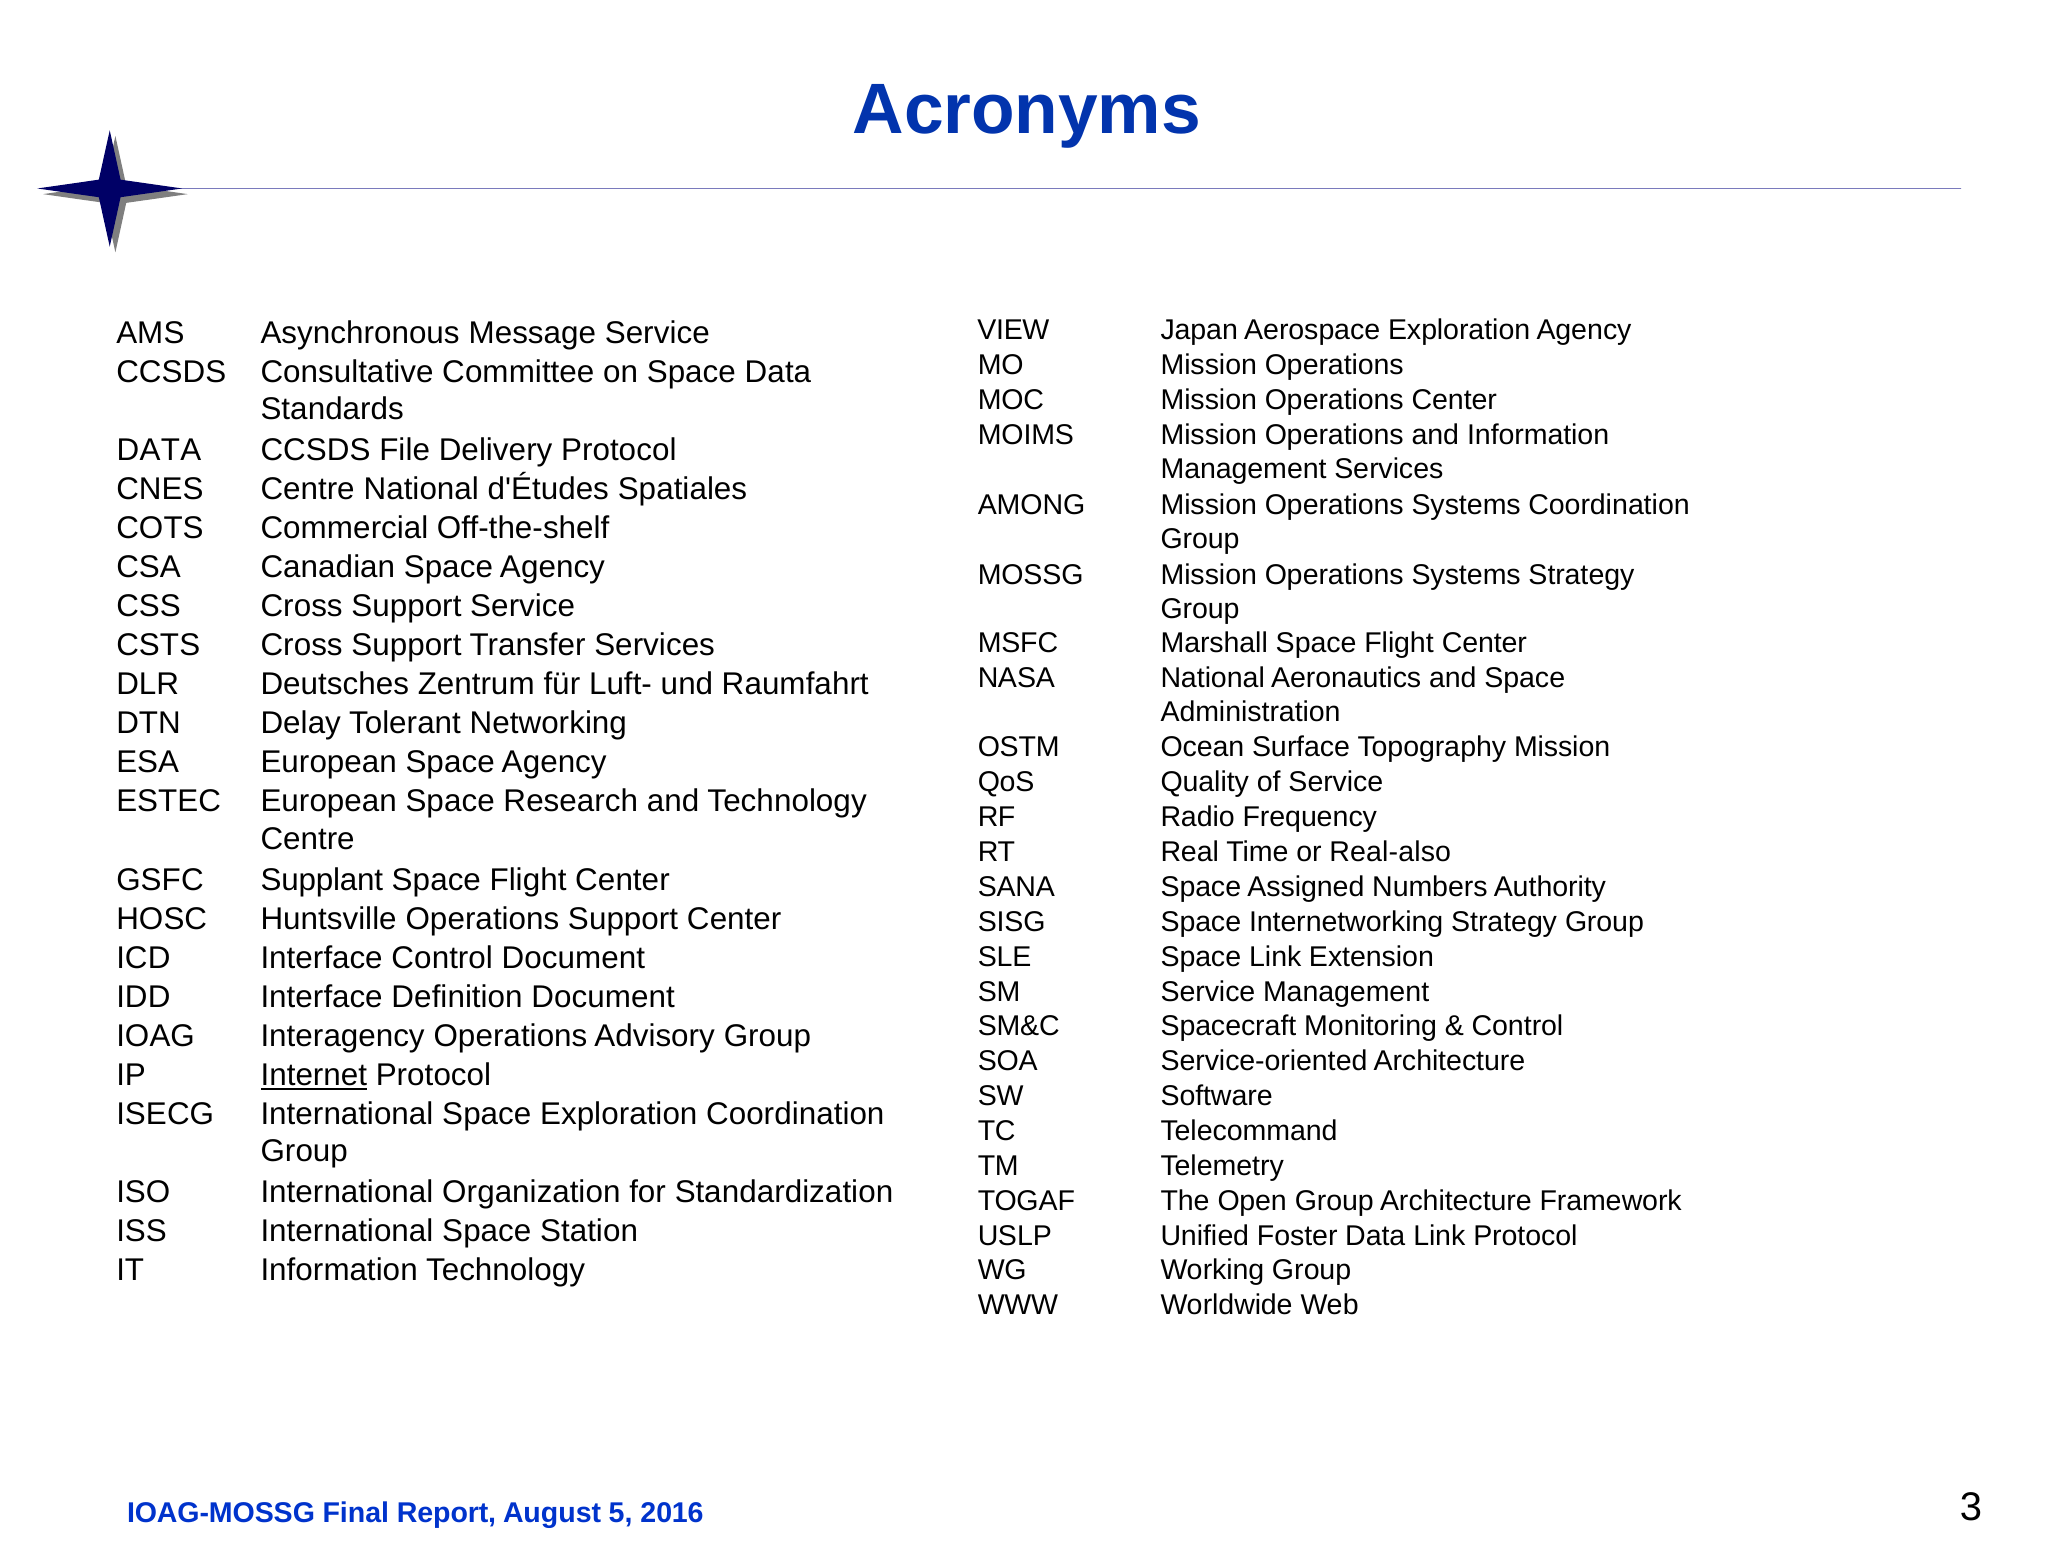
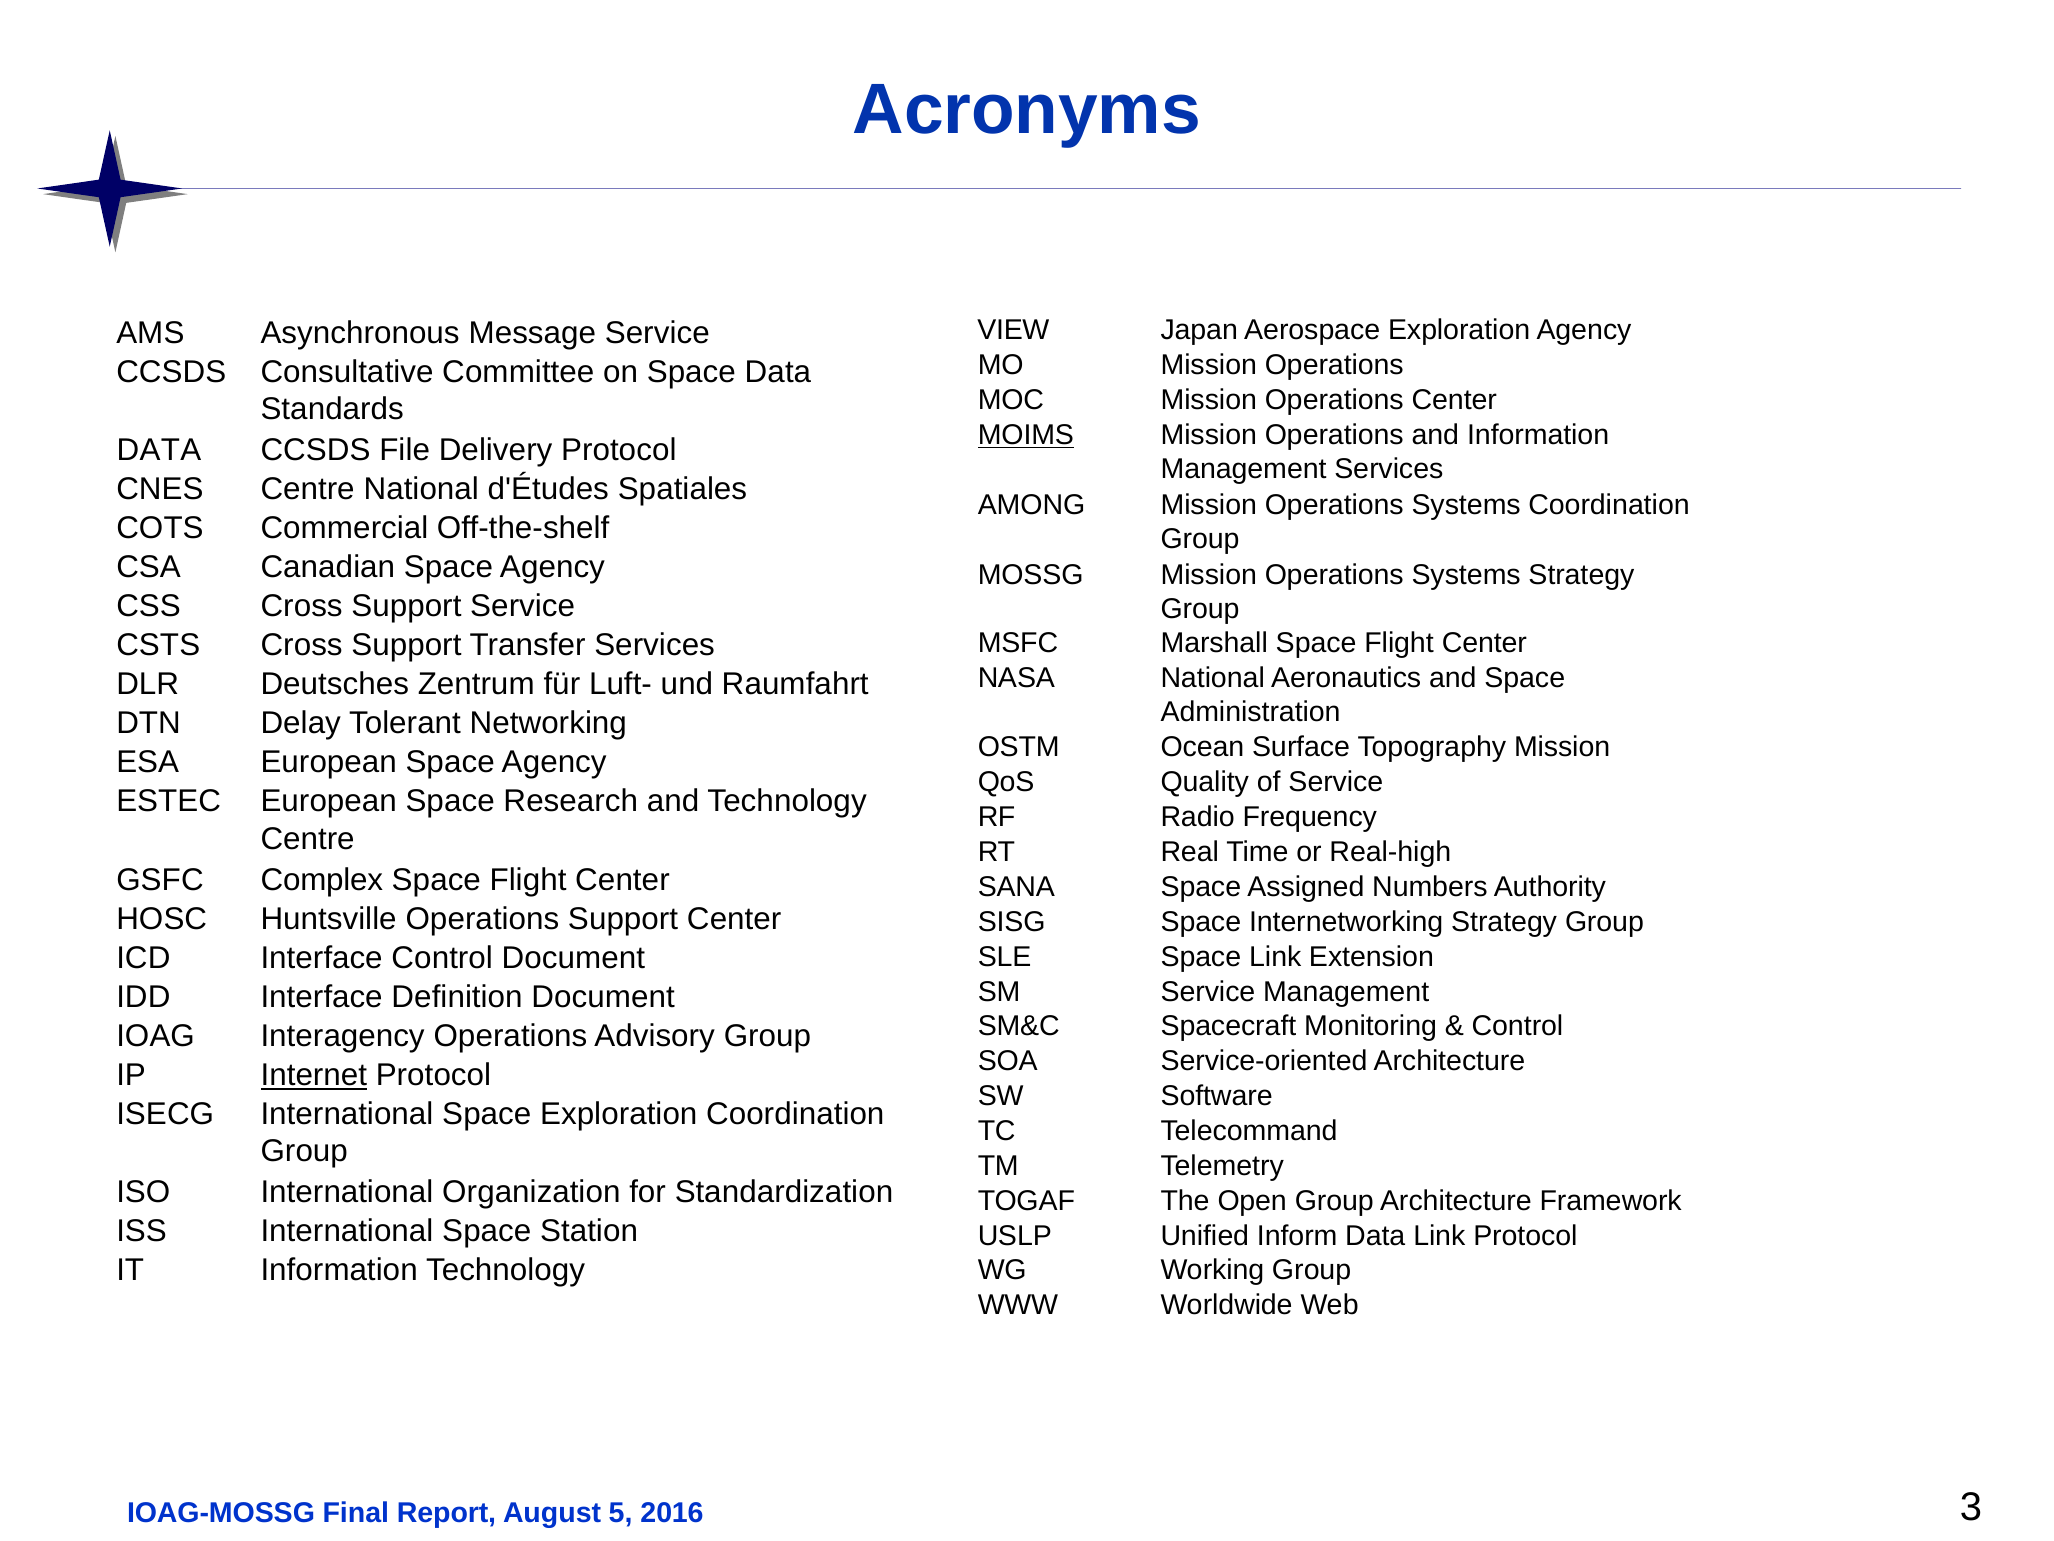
MOIMS underline: none -> present (1026, 435)
Real-also: Real-also -> Real-high (1390, 852)
Supplant: Supplant -> Complex (322, 879)
Foster: Foster -> Inform (1297, 1235)
